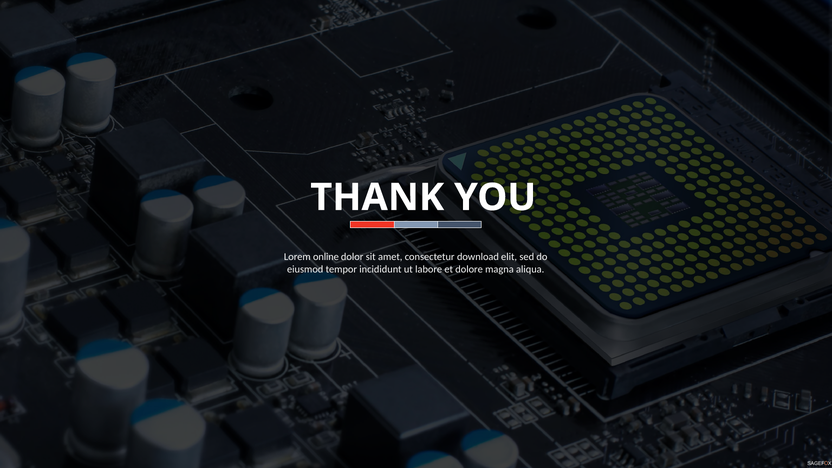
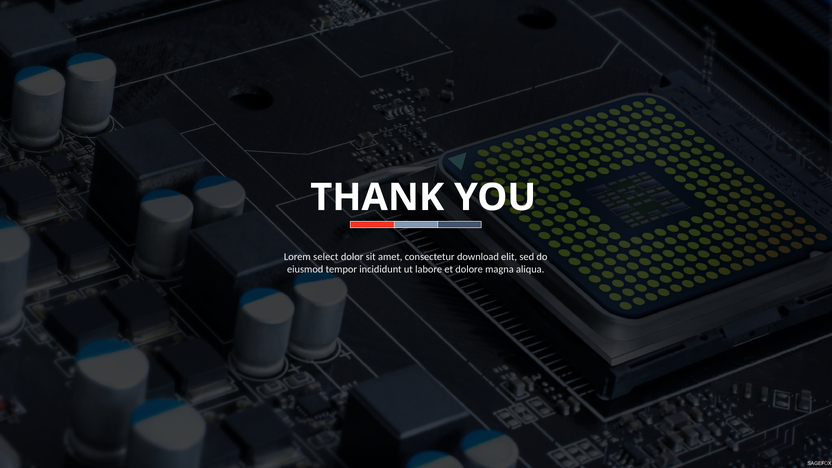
online: online -> select (326, 257)
